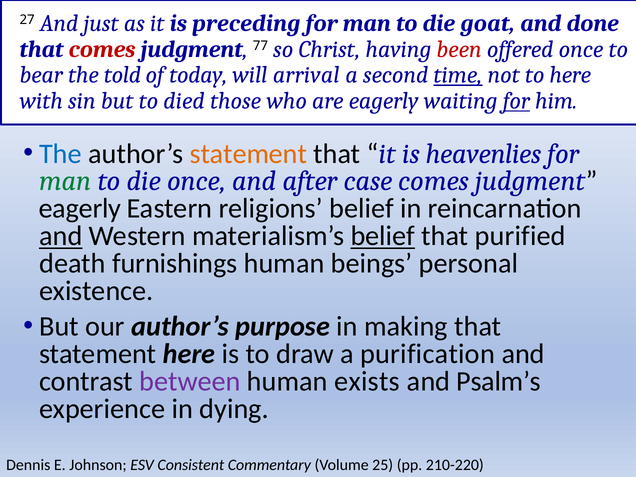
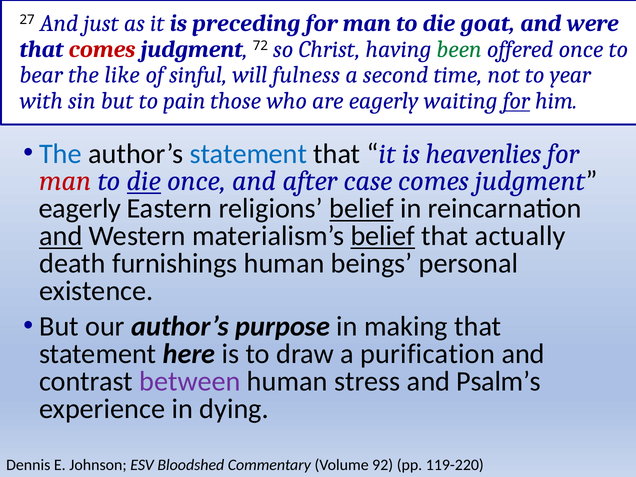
done: done -> were (593, 23)
77: 77 -> 72 (260, 46)
been colour: red -> green (459, 49)
told: told -> like (122, 75)
today: today -> sinful (198, 75)
arrival: arrival -> fulness (306, 75)
time underline: present -> none (458, 75)
to here: here -> year (570, 75)
died: died -> pain (184, 101)
statement colour: orange -> blue (248, 154)
man colour: green -> red (65, 181)
die underline: none -> present (144, 181)
belief underline: none -> present (361, 209)
purified: purified -> actually (520, 236)
exists: exists -> stress (367, 382)
Consistent: Consistent -> Bloodshed (191, 465)
25: 25 -> 92 (383, 465)
210-220: 210-220 -> 119-220 (455, 465)
